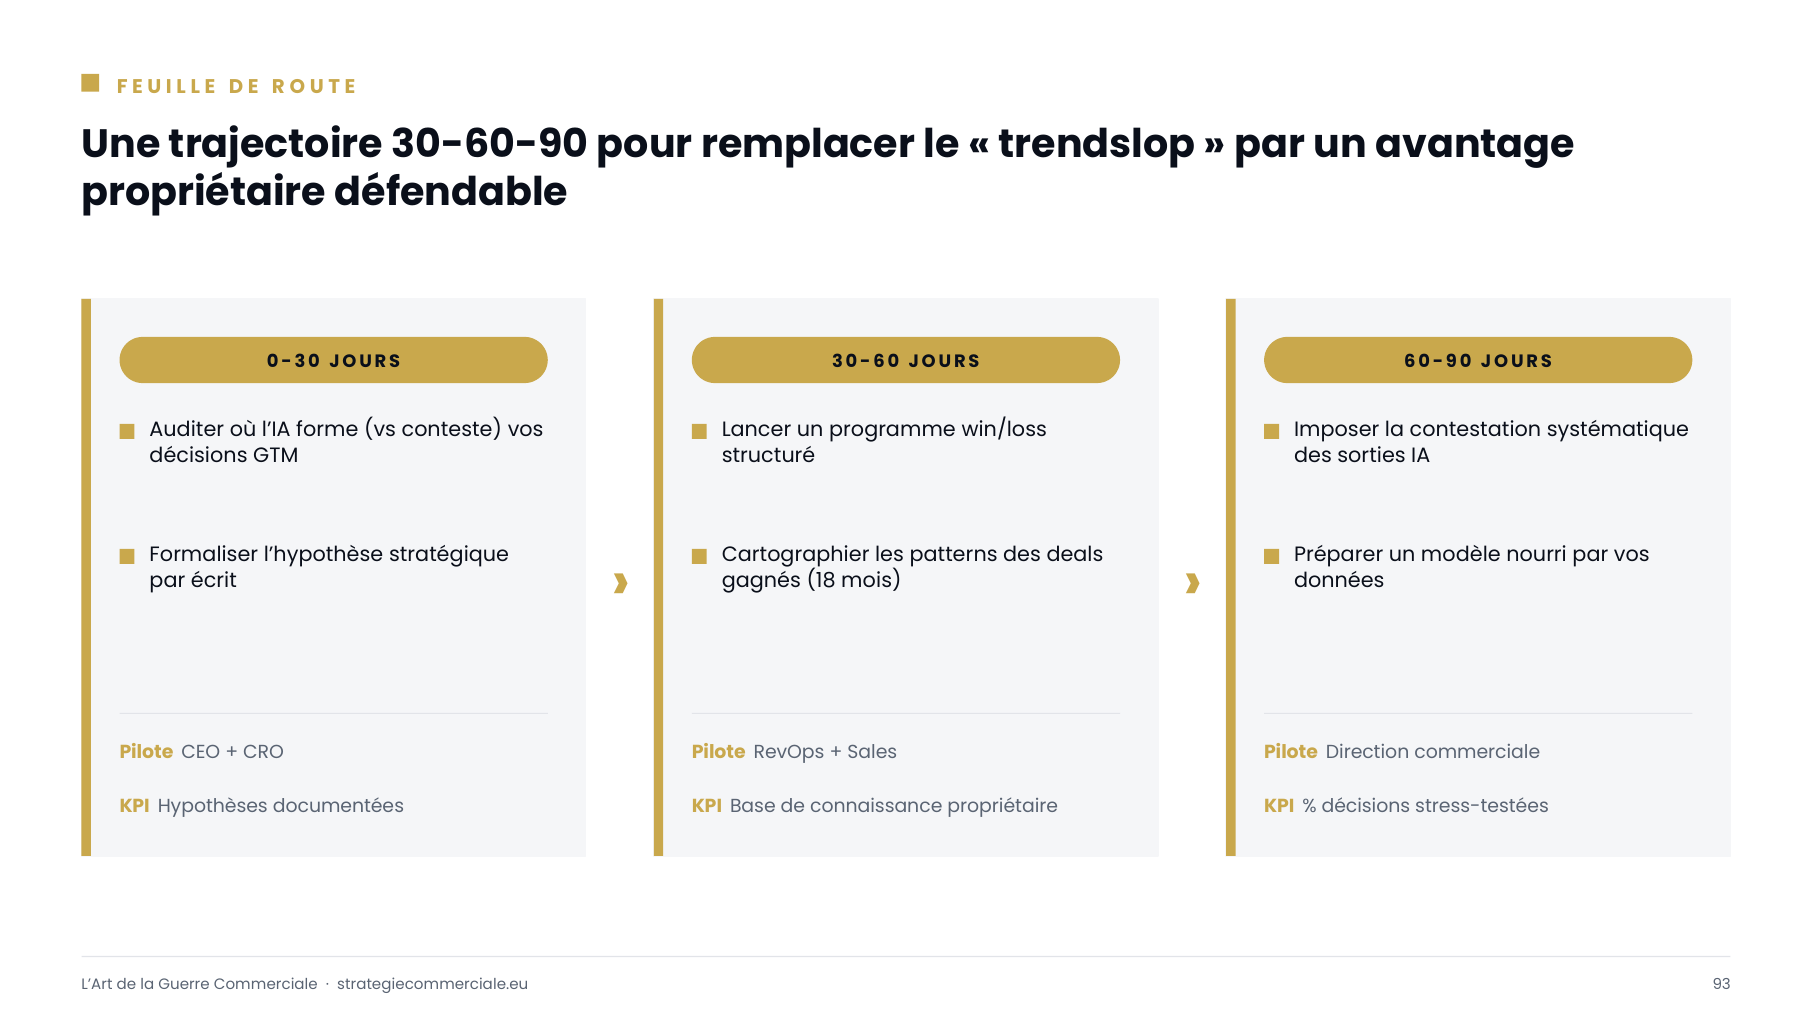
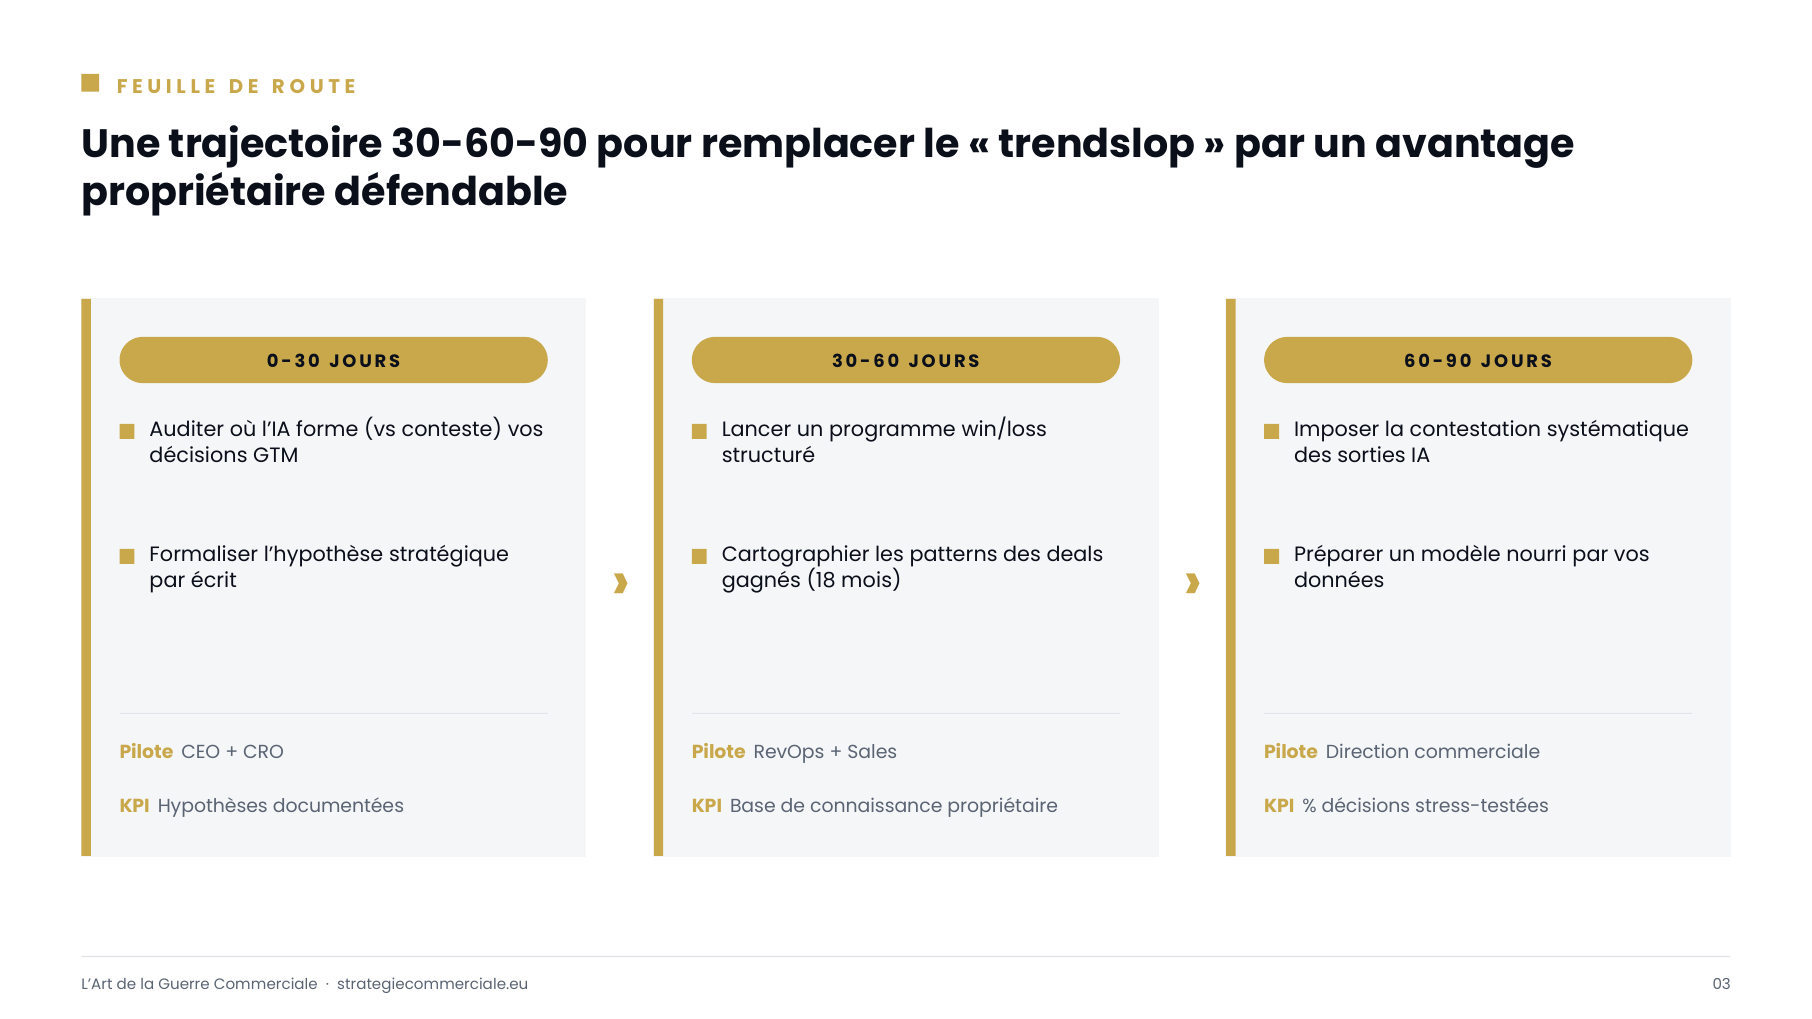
93: 93 -> 03 (1722, 985)
